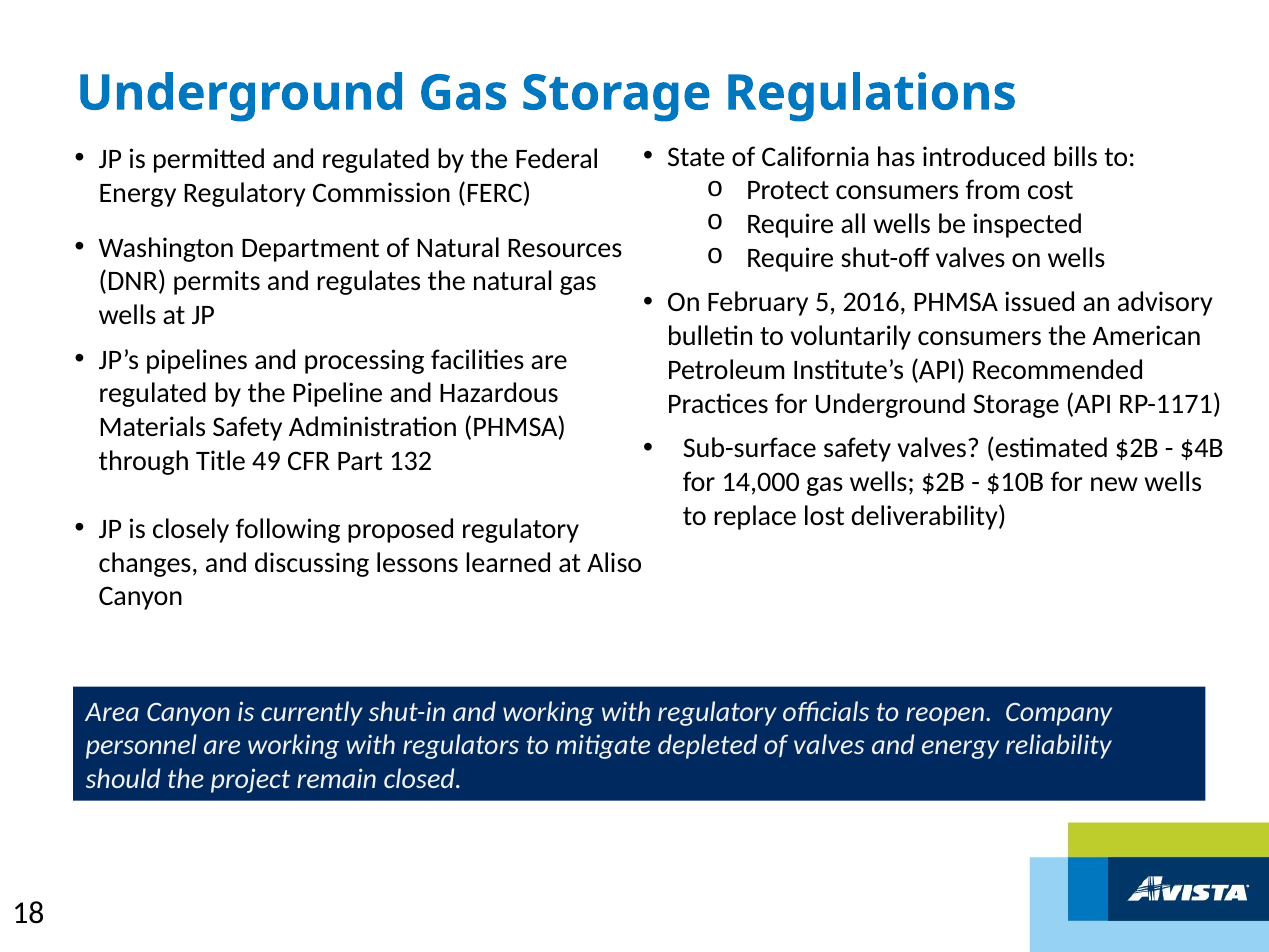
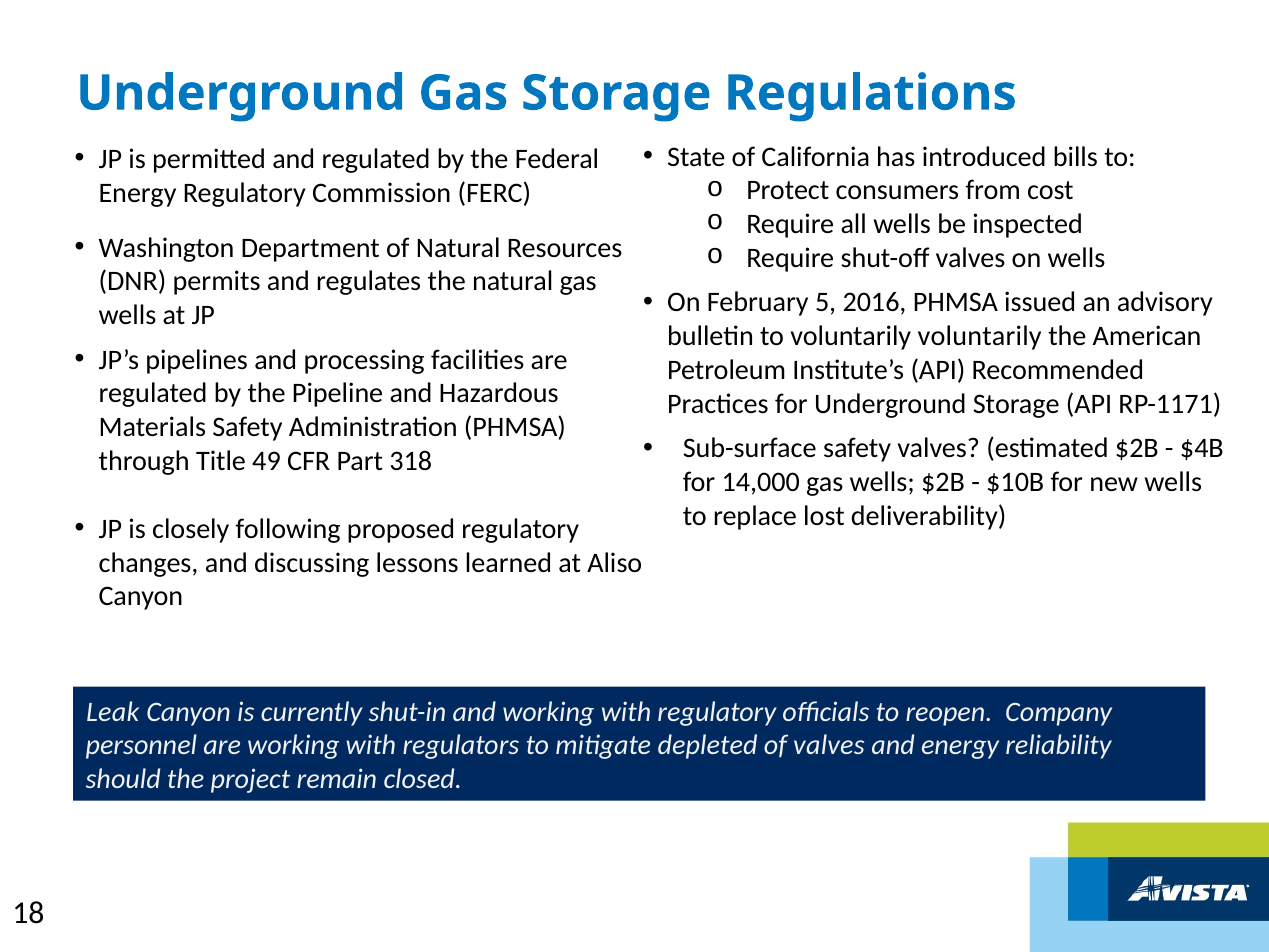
voluntarily consumers: consumers -> voluntarily (980, 336)
132: 132 -> 318 (411, 461)
Area: Area -> Leak (113, 712)
